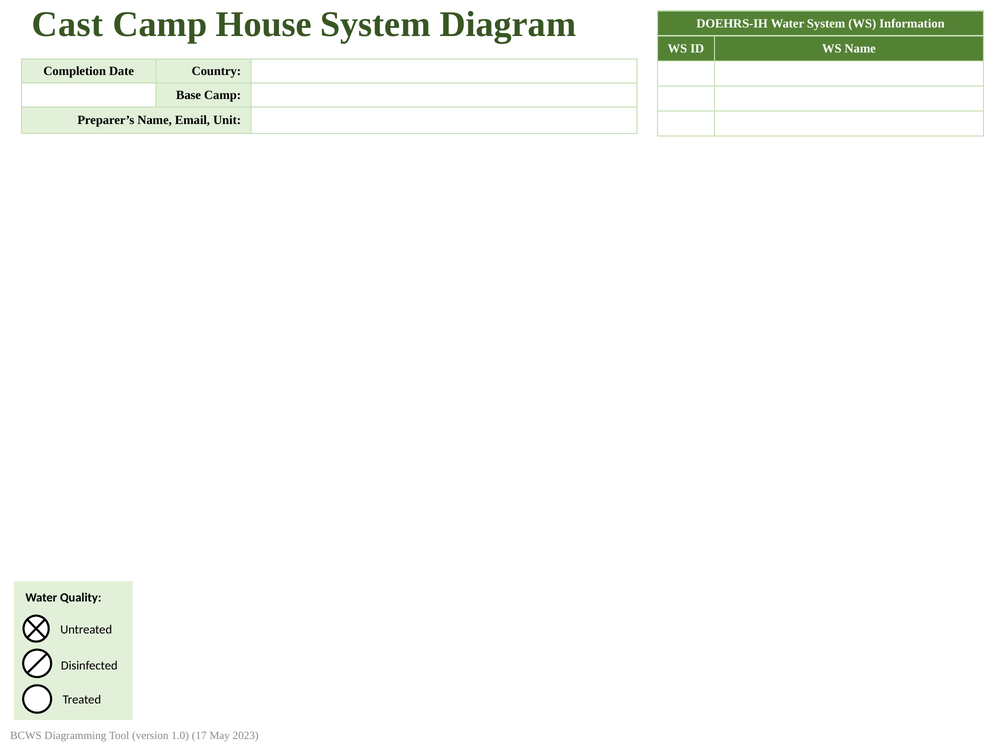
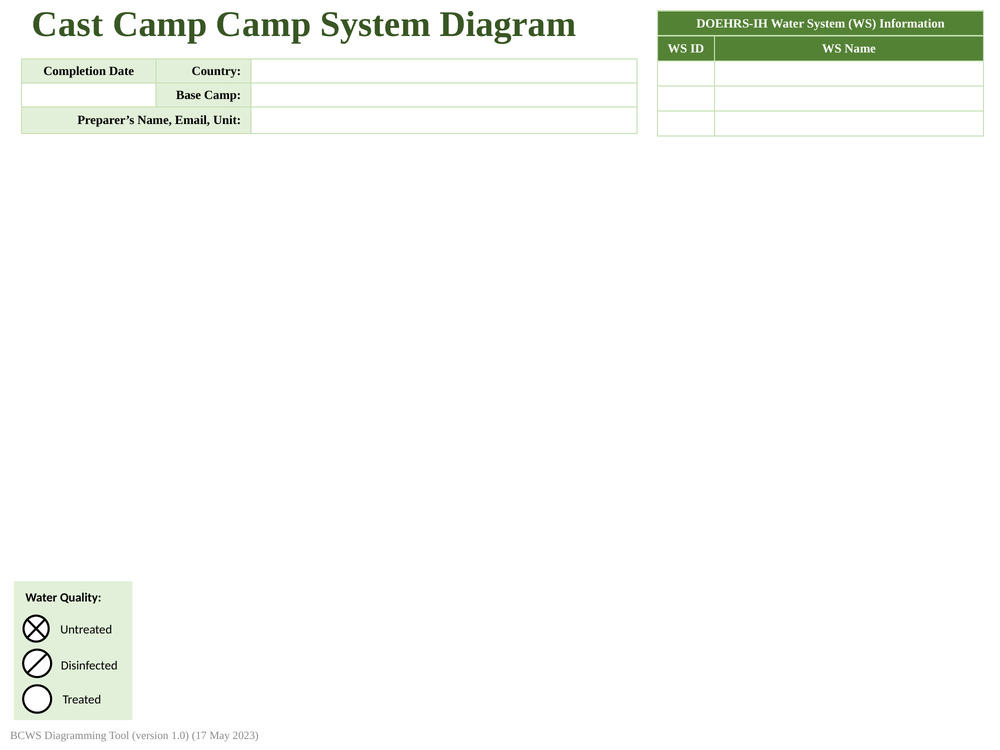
Camp House: House -> Camp (264, 24)
